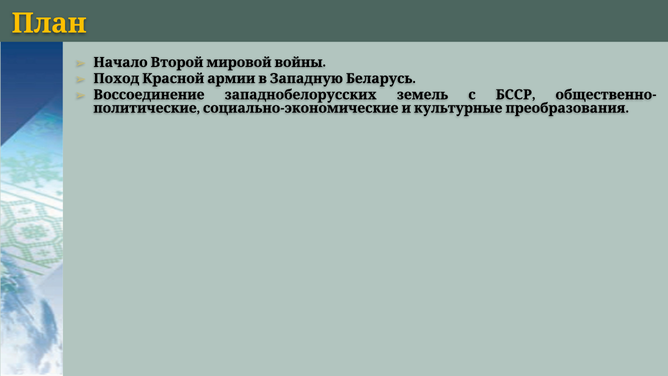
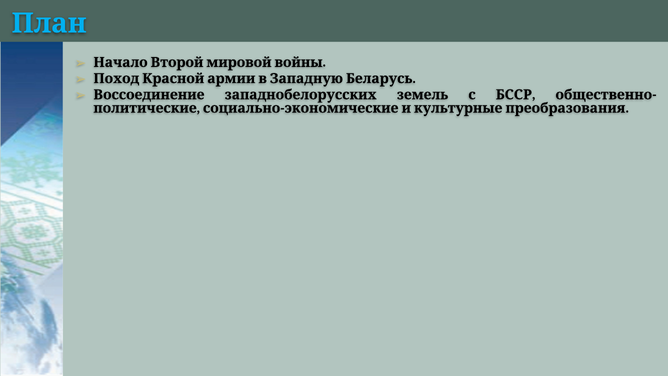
План colour: yellow -> light blue (49, 23)
